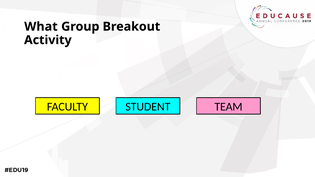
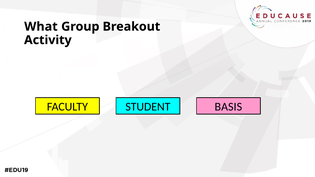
TEAM: TEAM -> BASIS (228, 107)
